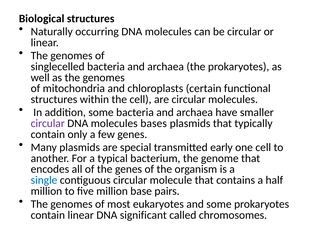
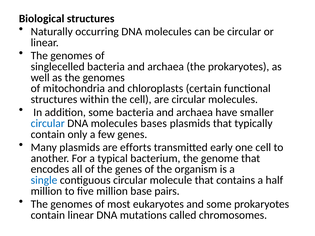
circular colour: purple -> blue (48, 123)
special: special -> efforts (136, 148)
significant: significant -> mutations (143, 215)
